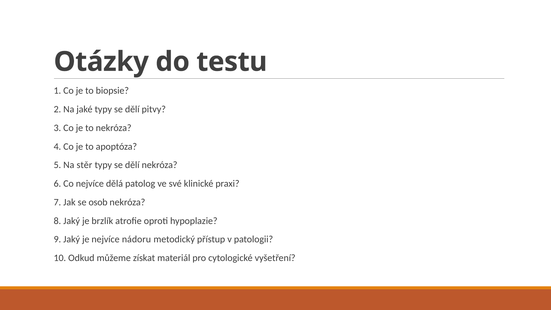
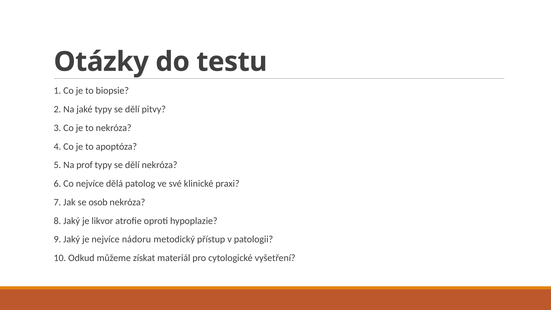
stěr: stěr -> prof (85, 165)
brzlík: brzlík -> likvor (102, 221)
